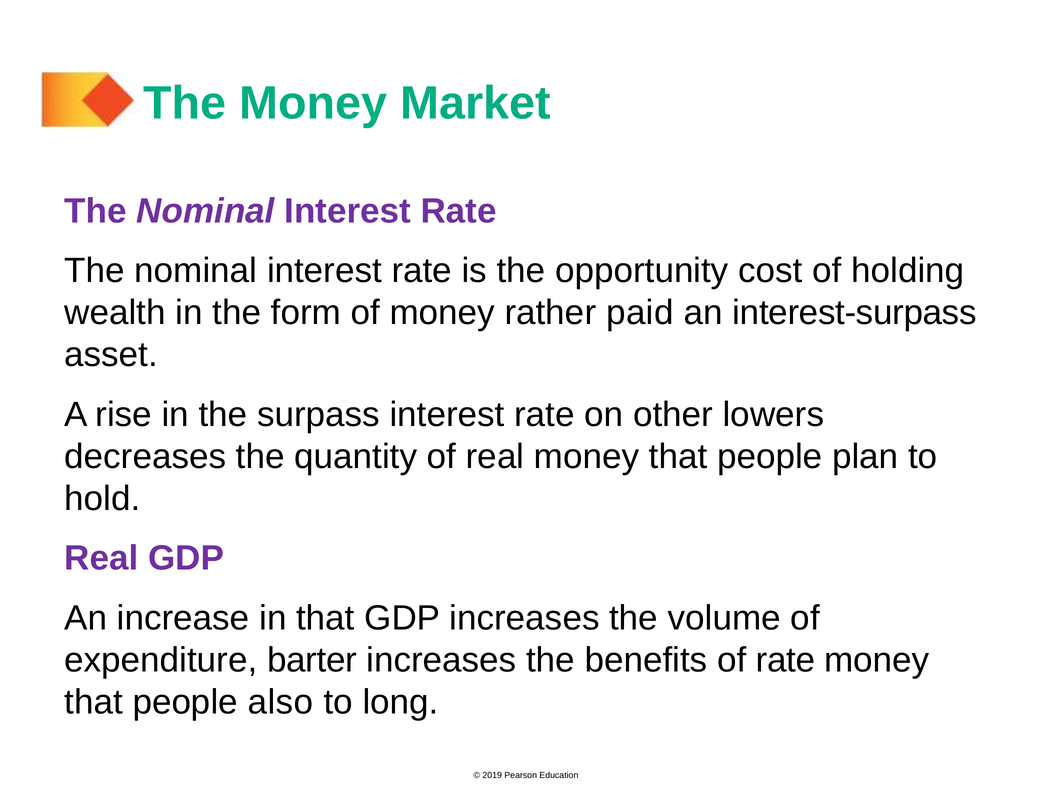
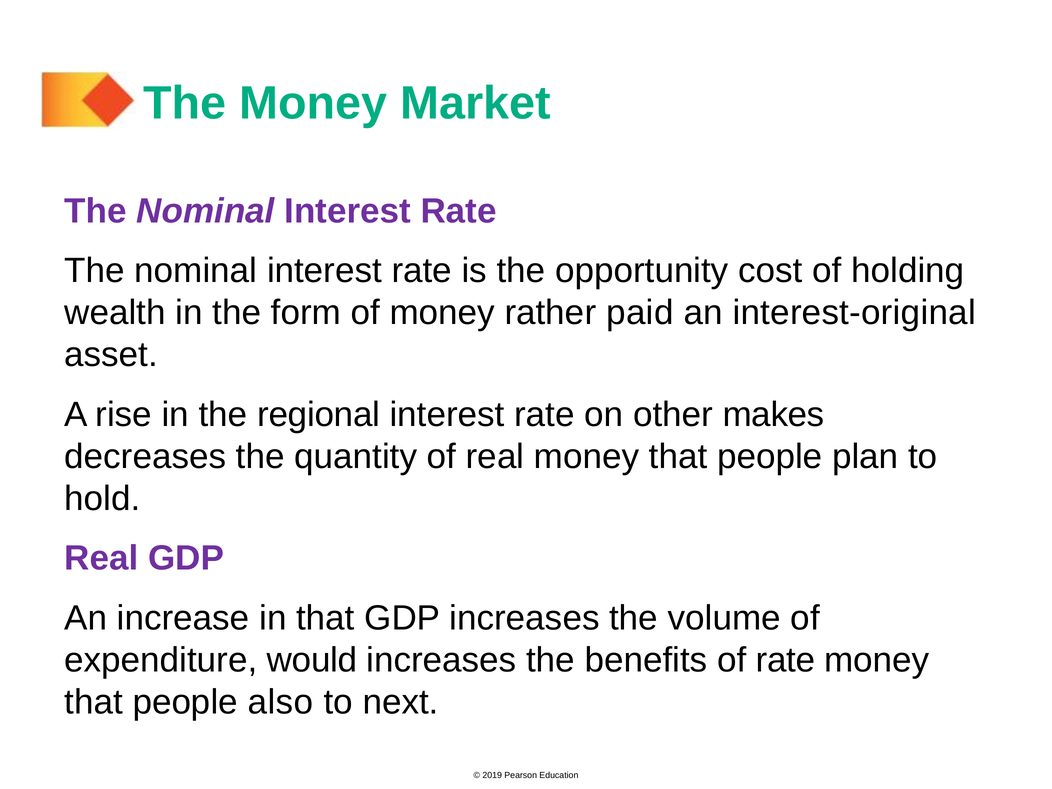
interest-surpass: interest-surpass -> interest-original (854, 313)
surpass: surpass -> regional (319, 414)
lowers: lowers -> makes (774, 414)
barter: barter -> would (312, 660)
long: long -> next (400, 702)
